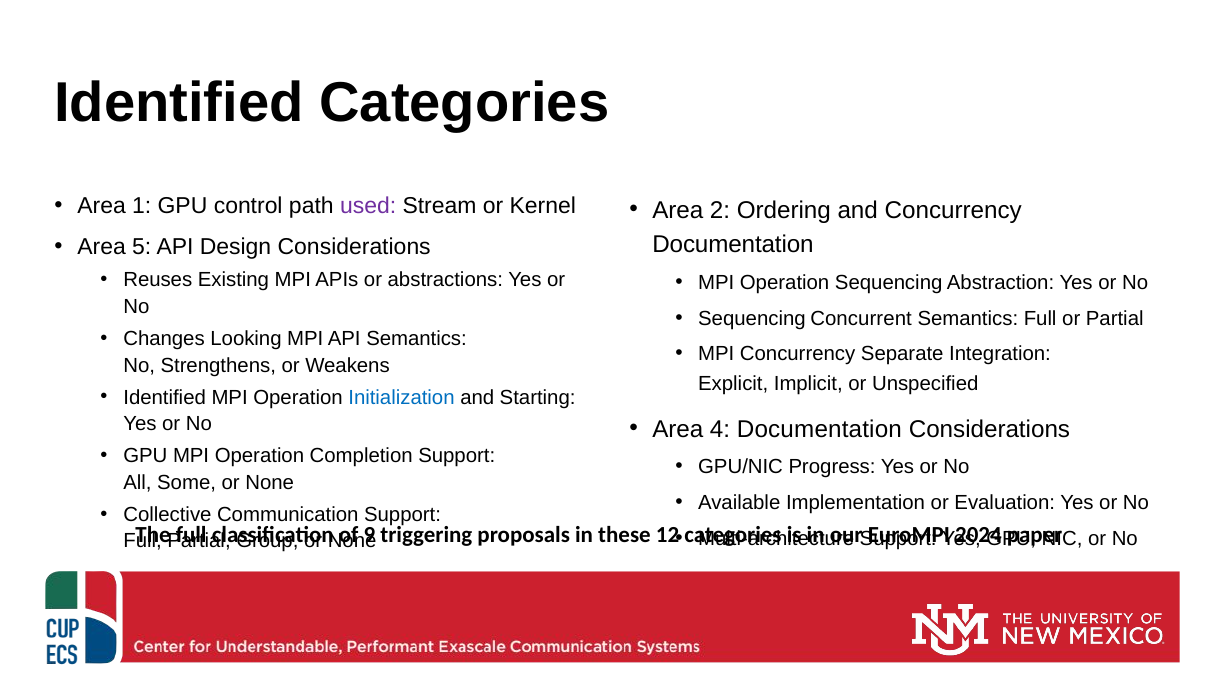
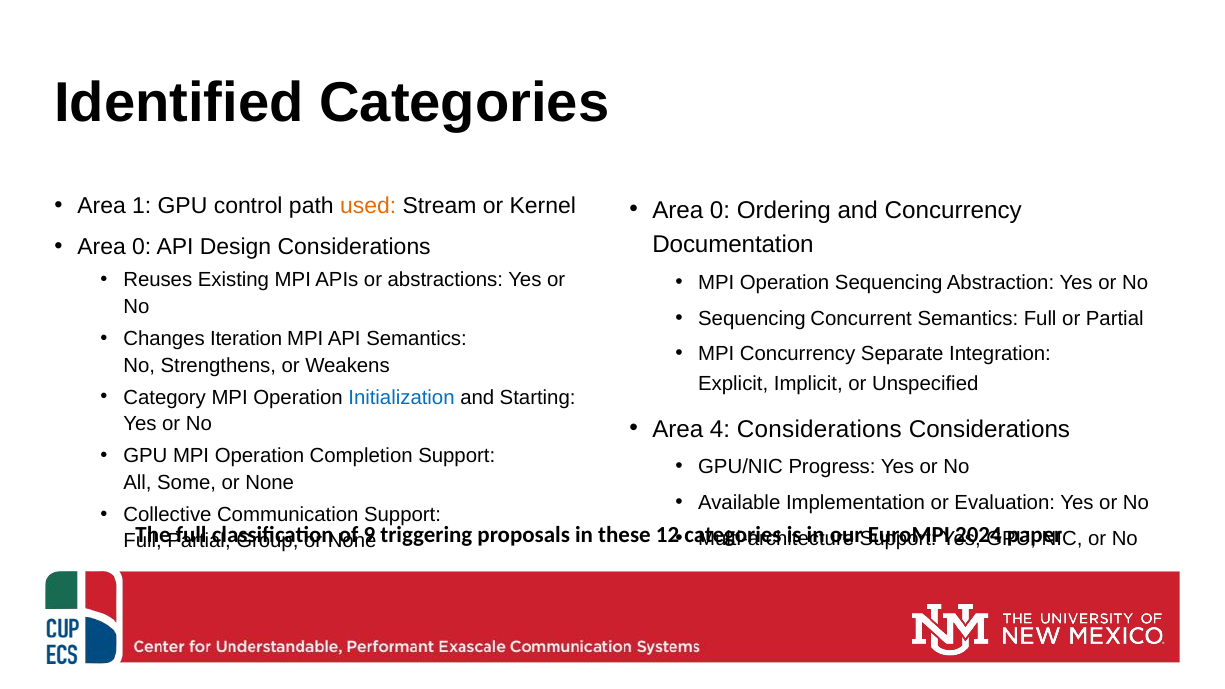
used colour: purple -> orange (368, 206)
2: 2 -> 0 (720, 210)
5: 5 -> 0 (142, 247)
Looking: Looking -> Iteration (246, 339)
Identified: Identified -> Category (165, 397)
4 Documentation: Documentation -> Considerations (819, 429)
